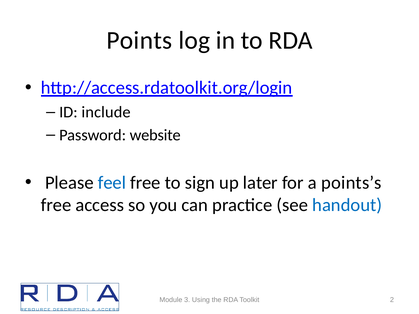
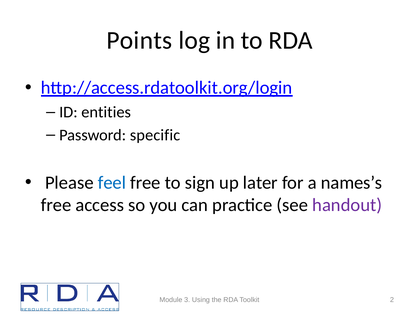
include: include -> entities (106, 112)
website: website -> specific (155, 135)
points’s: points’s -> names’s (352, 183)
handout colour: blue -> purple (347, 205)
